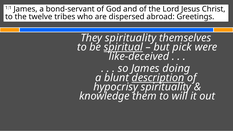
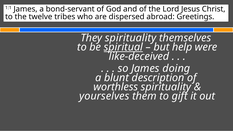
pick: pick -> help (182, 47)
description underline: present -> none (158, 78)
hypocrisy: hypocrisy -> worthless (116, 87)
knowledge: knowledge -> yourselves (104, 96)
will: will -> gift (180, 96)
